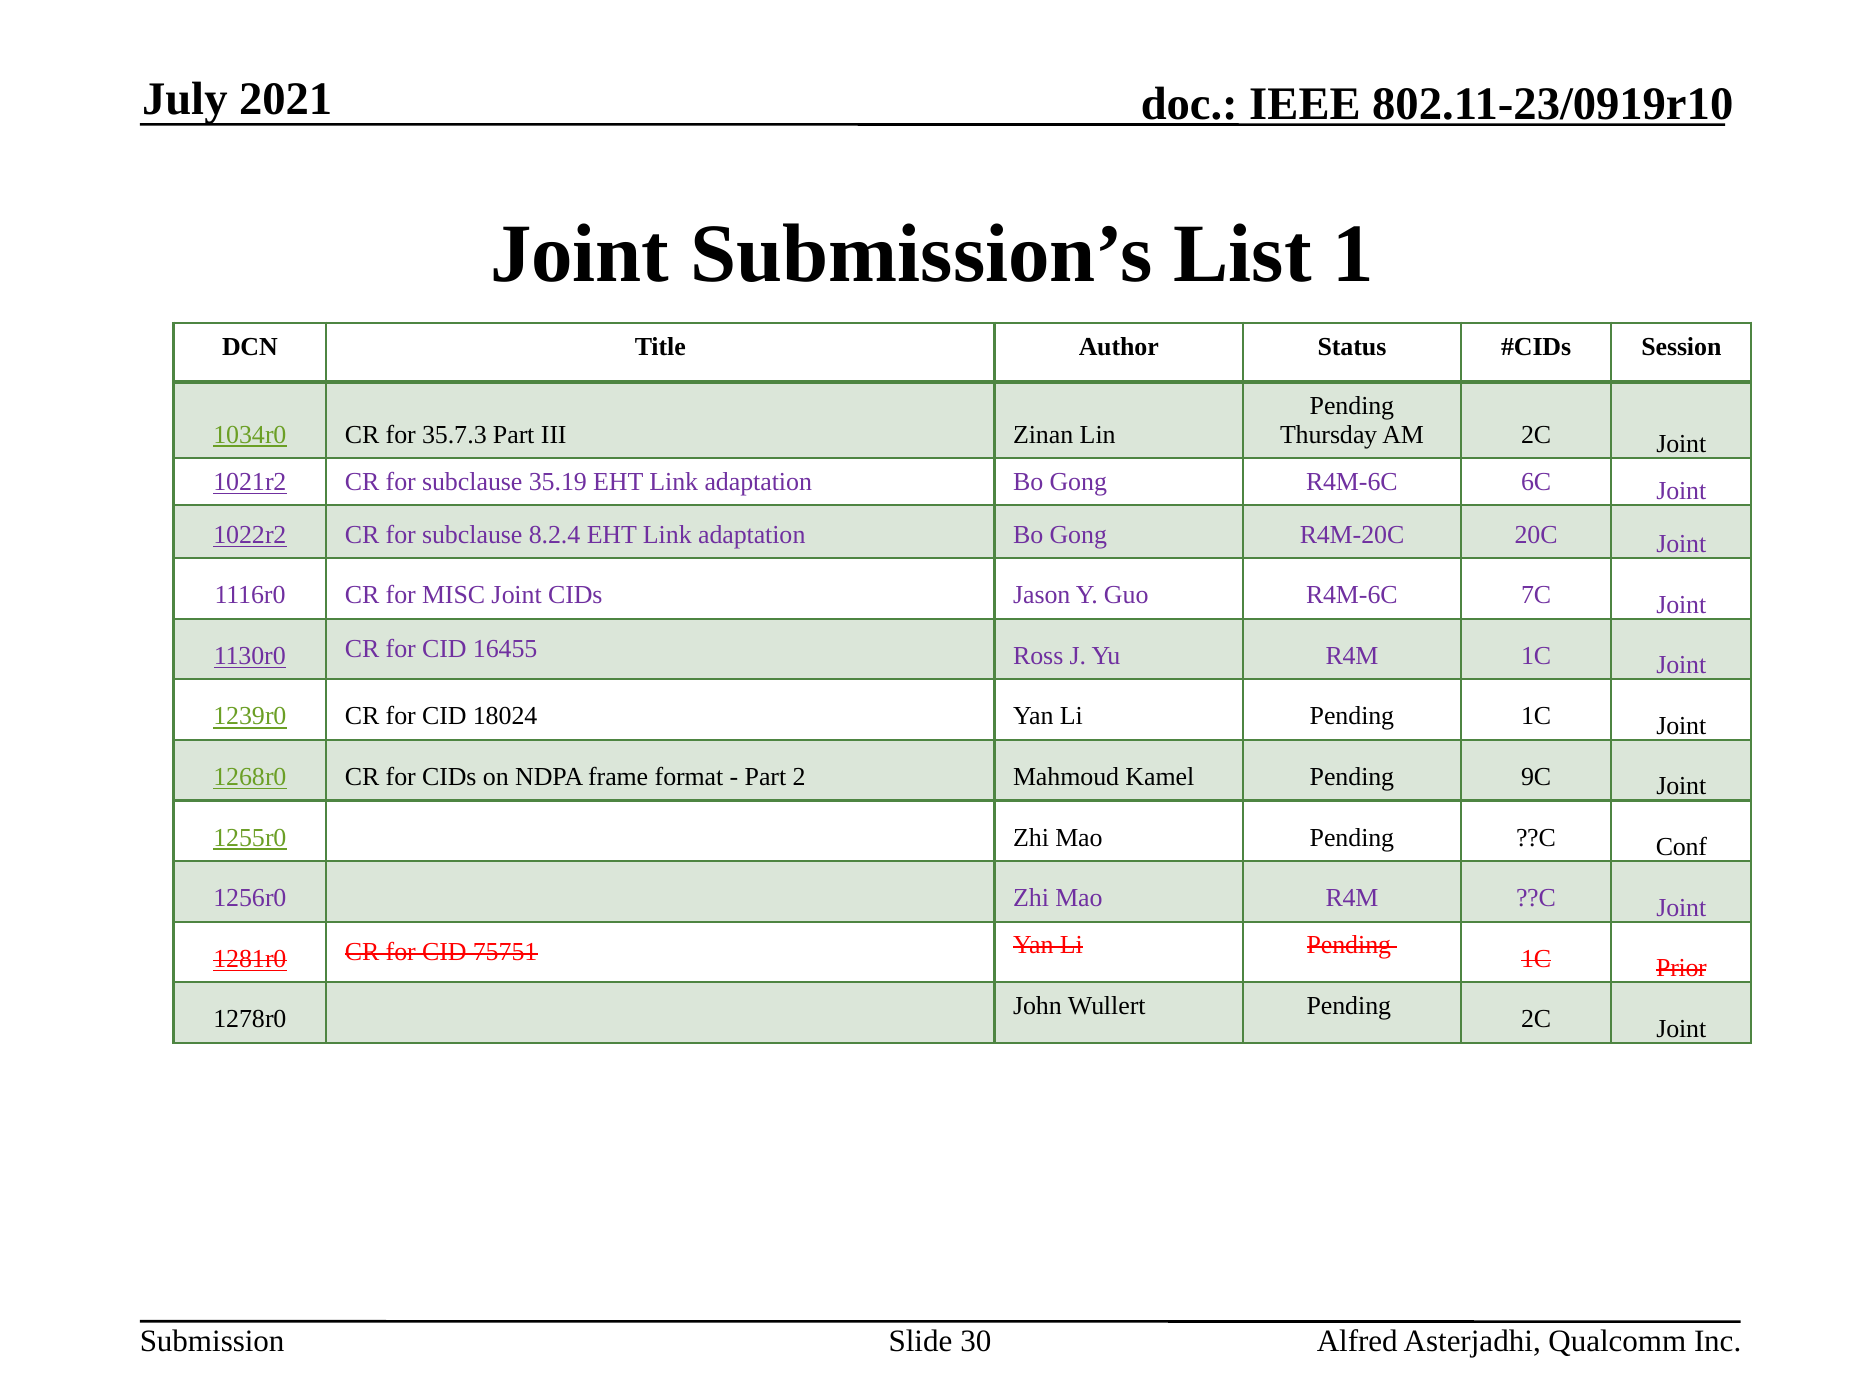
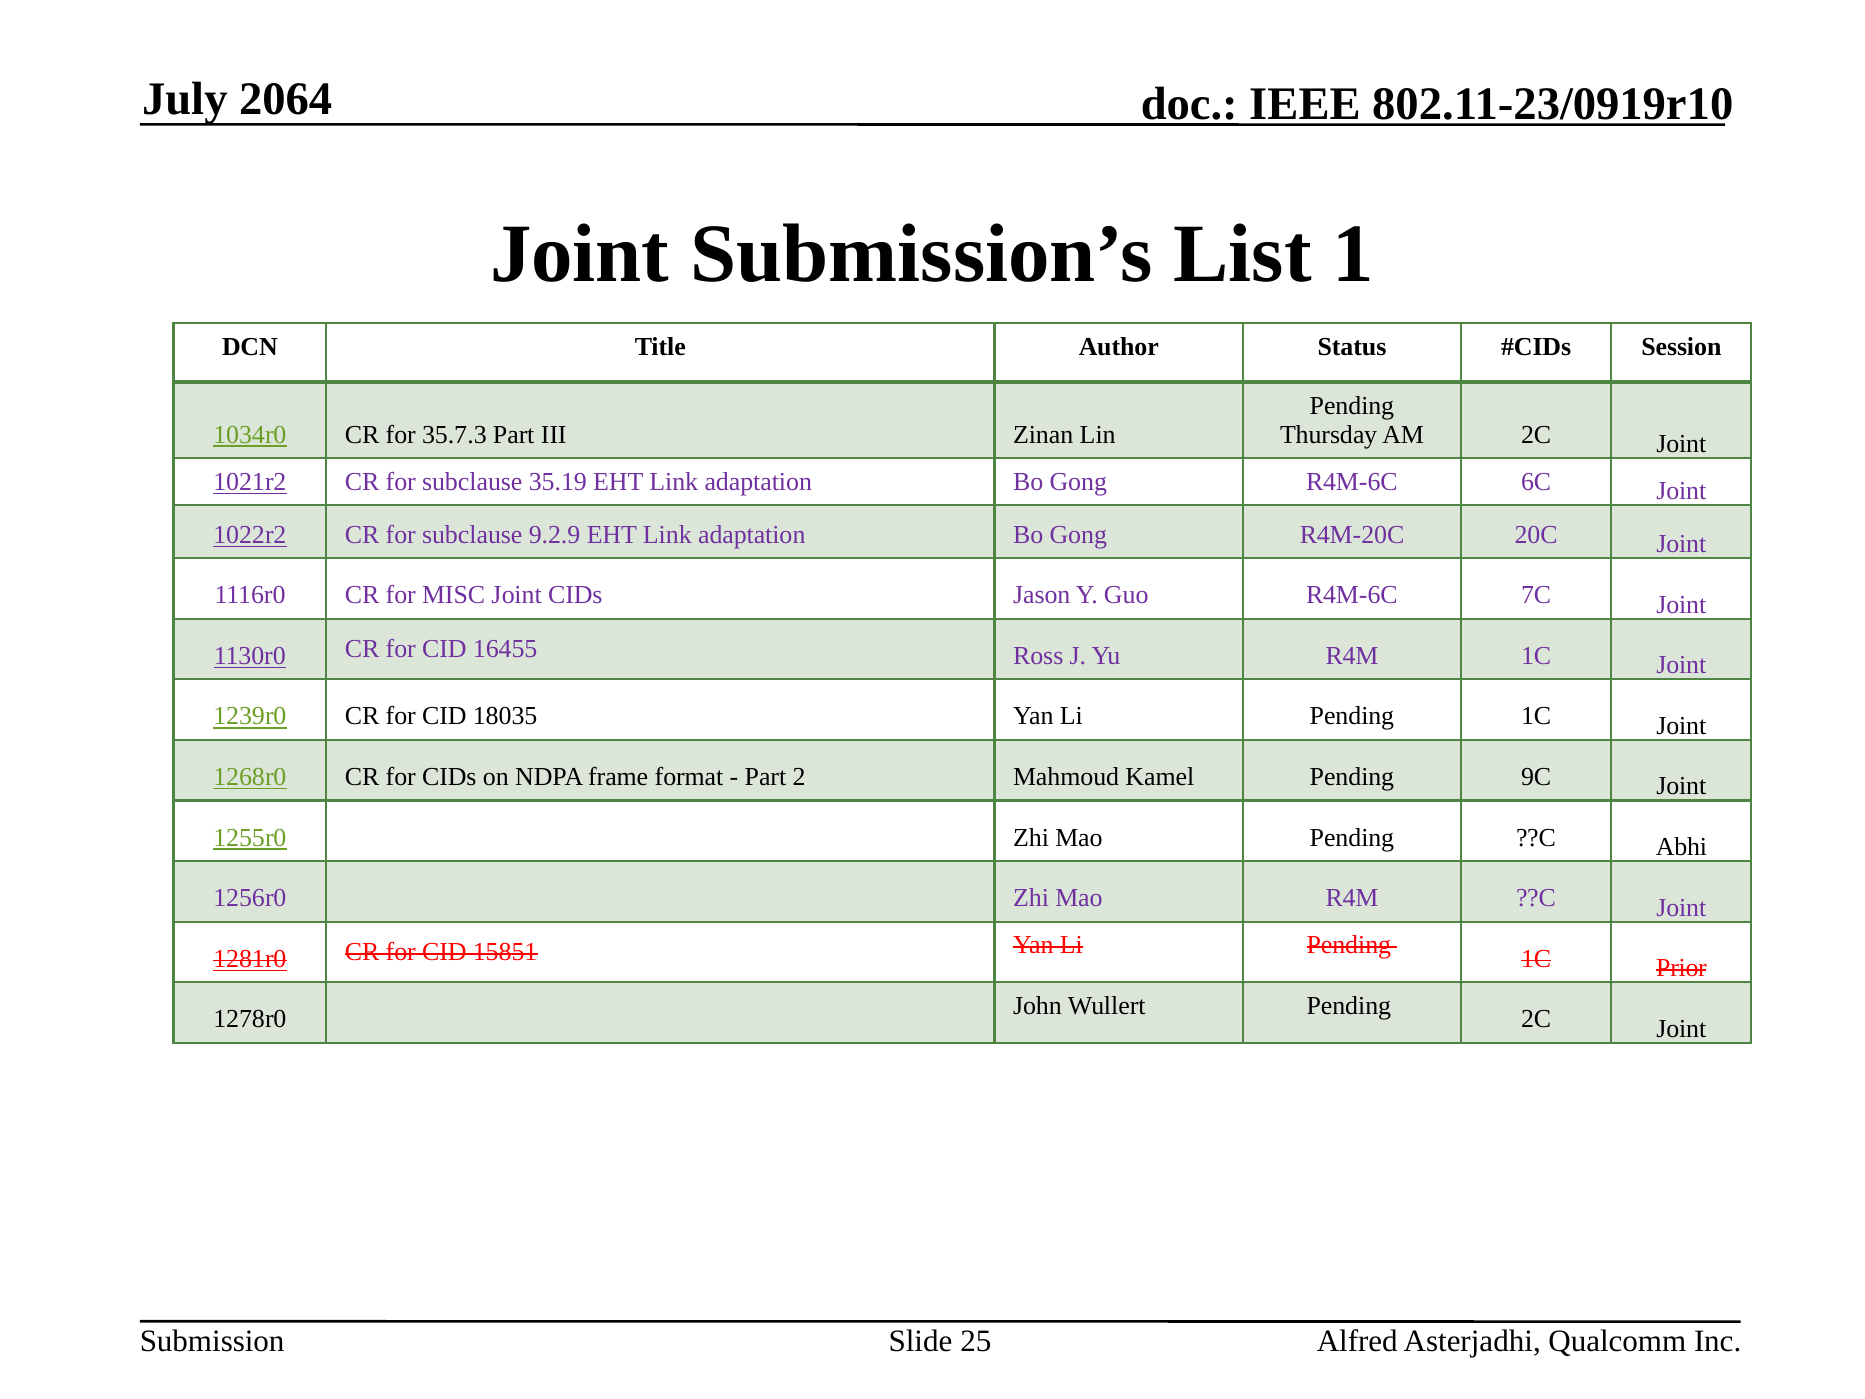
2021: 2021 -> 2064 (286, 99)
8.2.4: 8.2.4 -> 9.2.9 (555, 535)
18024: 18024 -> 18035 (505, 716)
Conf: Conf -> Abhi (1681, 847)
75751: 75751 -> 15851 (505, 952)
30: 30 -> 25 (976, 1342)
